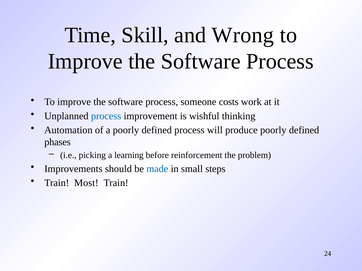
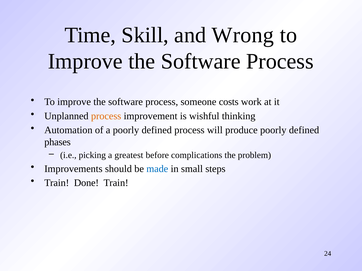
process colour: blue -> orange (106, 116)
learning: learning -> greatest (129, 156)
reinforcement: reinforcement -> complications (197, 156)
Most: Most -> Done (86, 183)
